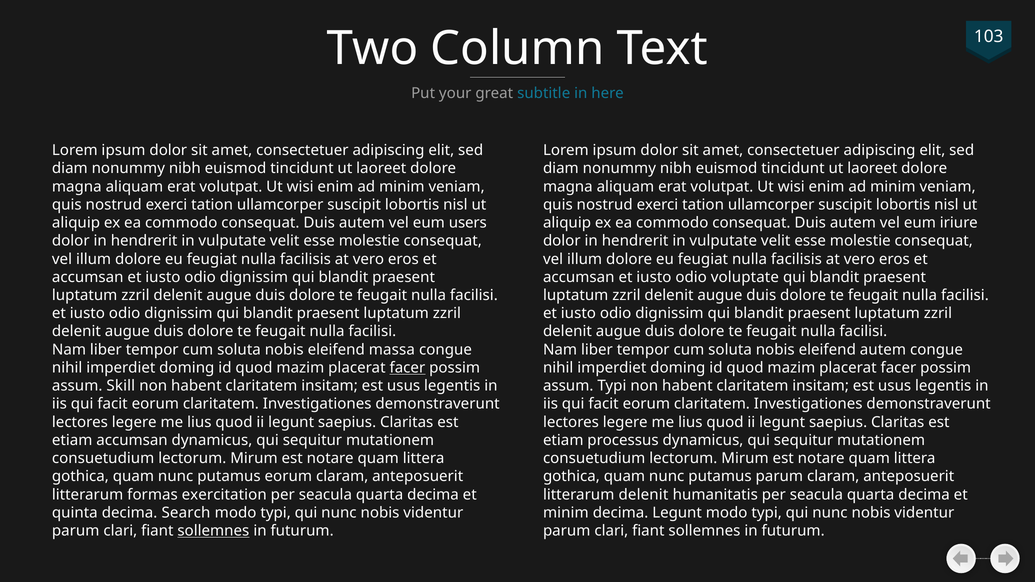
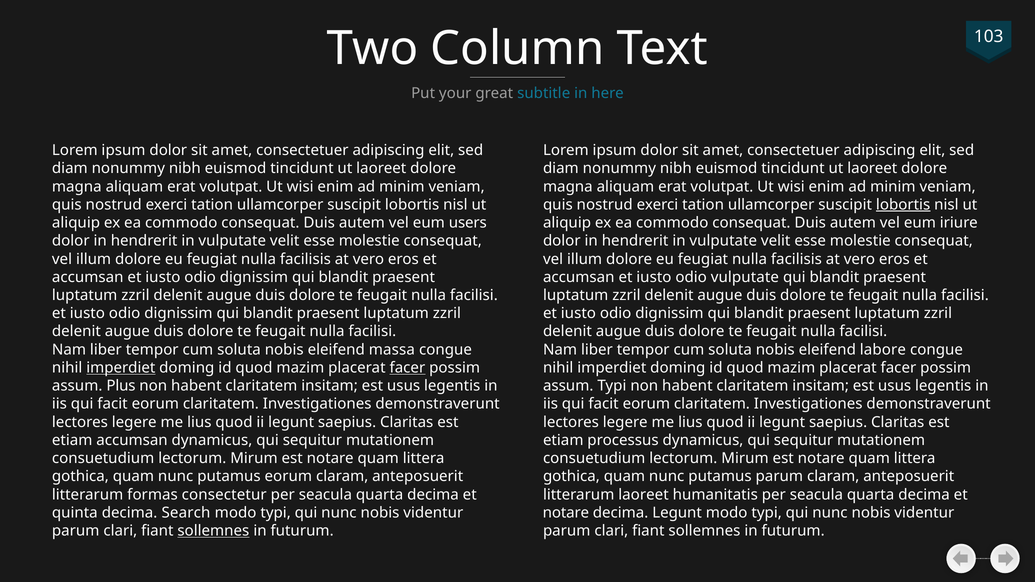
lobortis underline: none -> present (903, 205)
odio voluptate: voluptate -> vulputate (745, 277)
eleifend autem: autem -> labore (883, 350)
imperdiet underline: none -> present (121, 368)
Skill: Skill -> Plus (121, 386)
exercitation: exercitation -> consectetur (224, 495)
litterarum delenit: delenit -> laoreet (643, 495)
minim: minim -> notare (566, 513)
